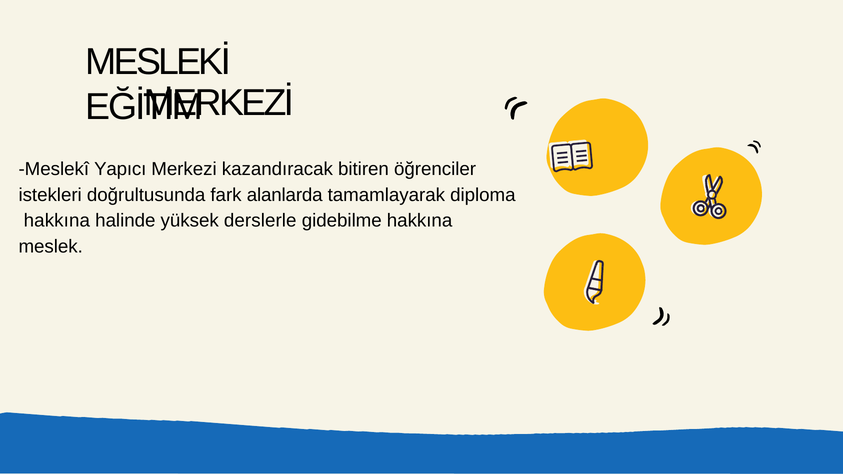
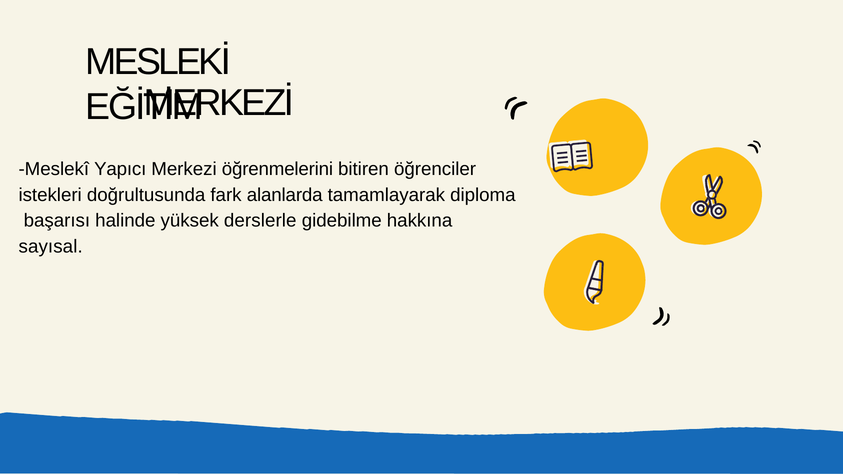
kazandıracak: kazandıracak -> öğrenmelerini (277, 169)
hakkına: hakkına -> başarısı (57, 221)
meslek: meslek -> sayısal (51, 247)
